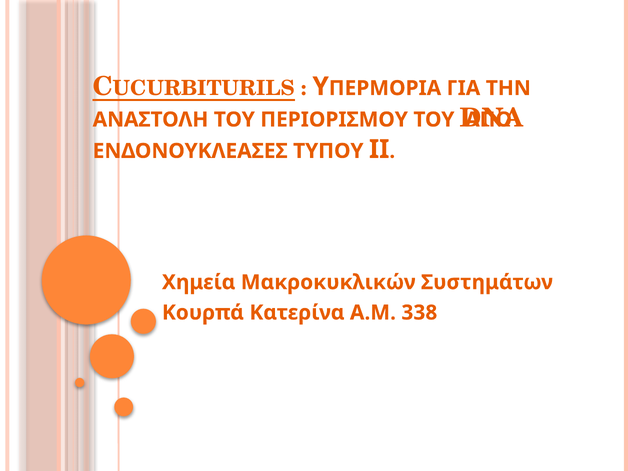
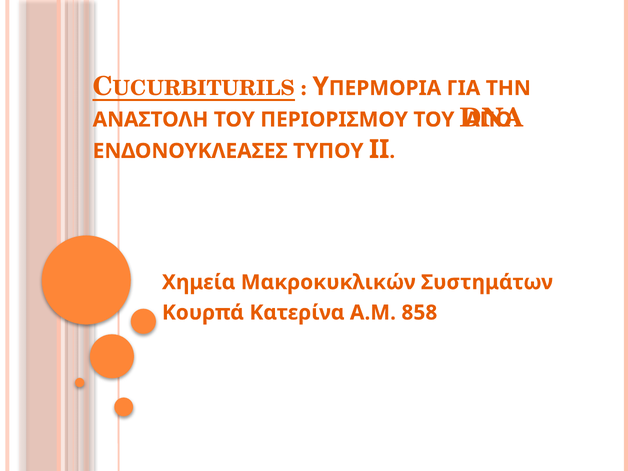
338: 338 -> 858 (419, 313)
